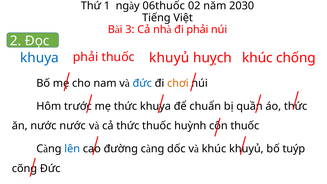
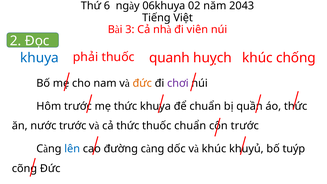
1: 1 -> 6 (107, 6)
06thuốc: 06thuốc -> 06khuya (164, 6)
2030: 2030 -> 2043 (242, 6)
đi phải: phải -> viên (197, 29)
khuyủ: khuyủ -> quanh (169, 58)
đức colour: blue -> orange (142, 83)
chơi colour: orange -> purple (178, 83)
nước nước: nước -> trước (73, 126)
thuốc huỳnh: huỳnh -> chuẩn (190, 126)
thuốc: thuốc -> trước (245, 126)
